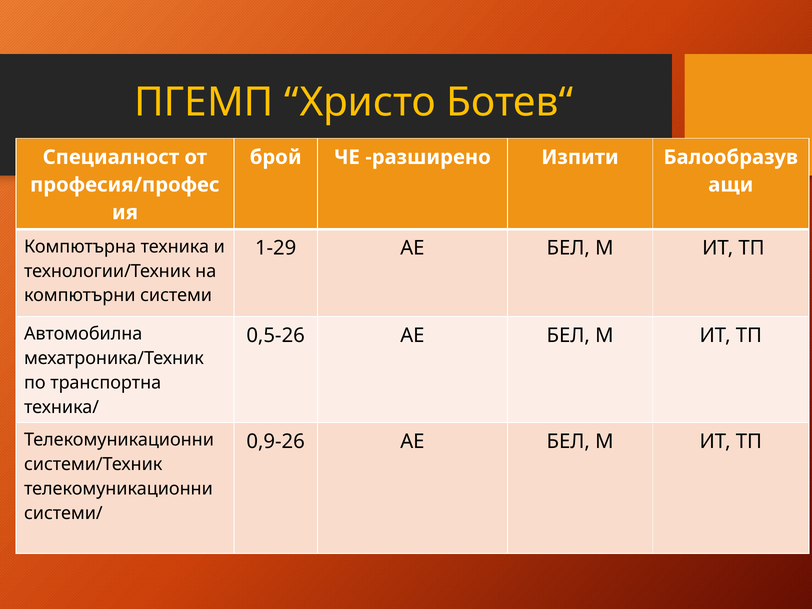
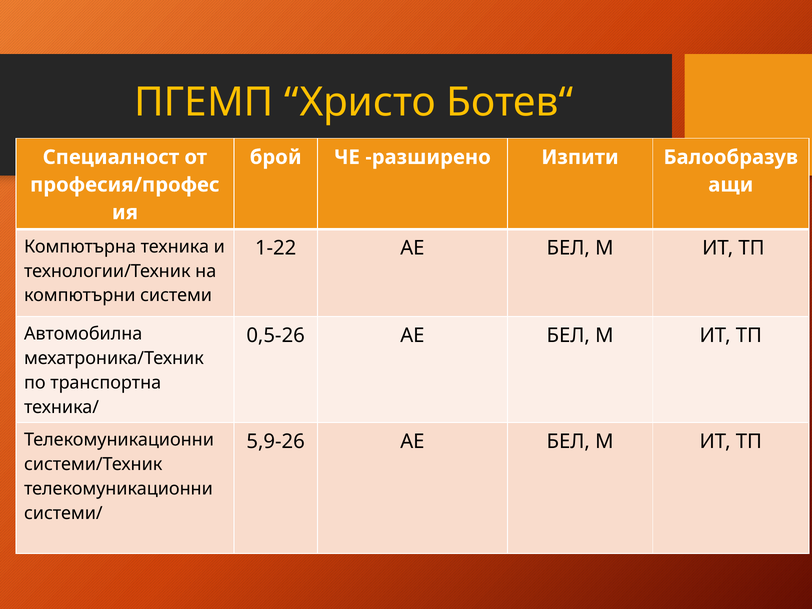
1-29: 1-29 -> 1-22 (276, 248)
0,9-26: 0,9-26 -> 5,9-26 (276, 442)
